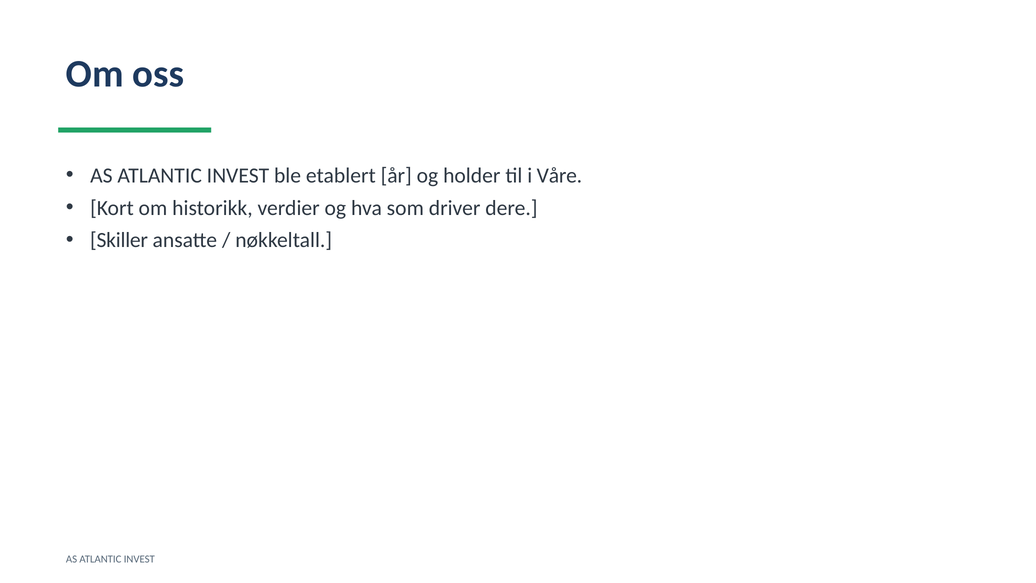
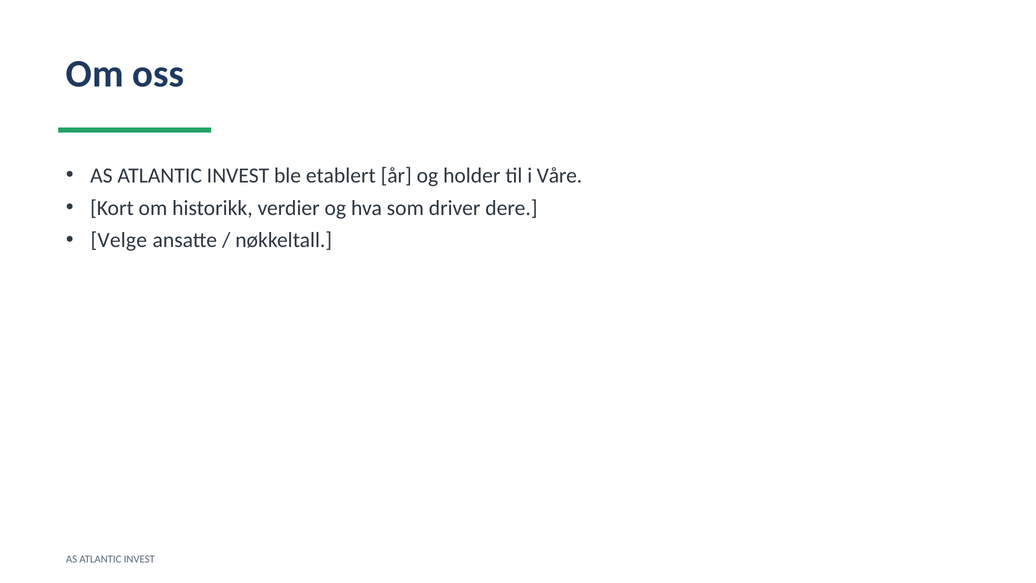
Skiller: Skiller -> Velge (119, 240)
